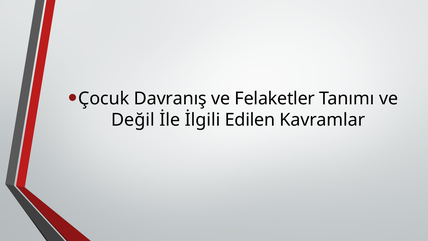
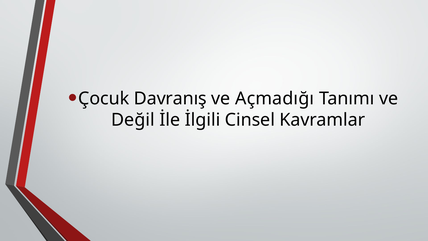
Felaketler: Felaketler -> Açmadığı (275, 98)
Edilen: Edilen -> Cinsel (250, 120)
